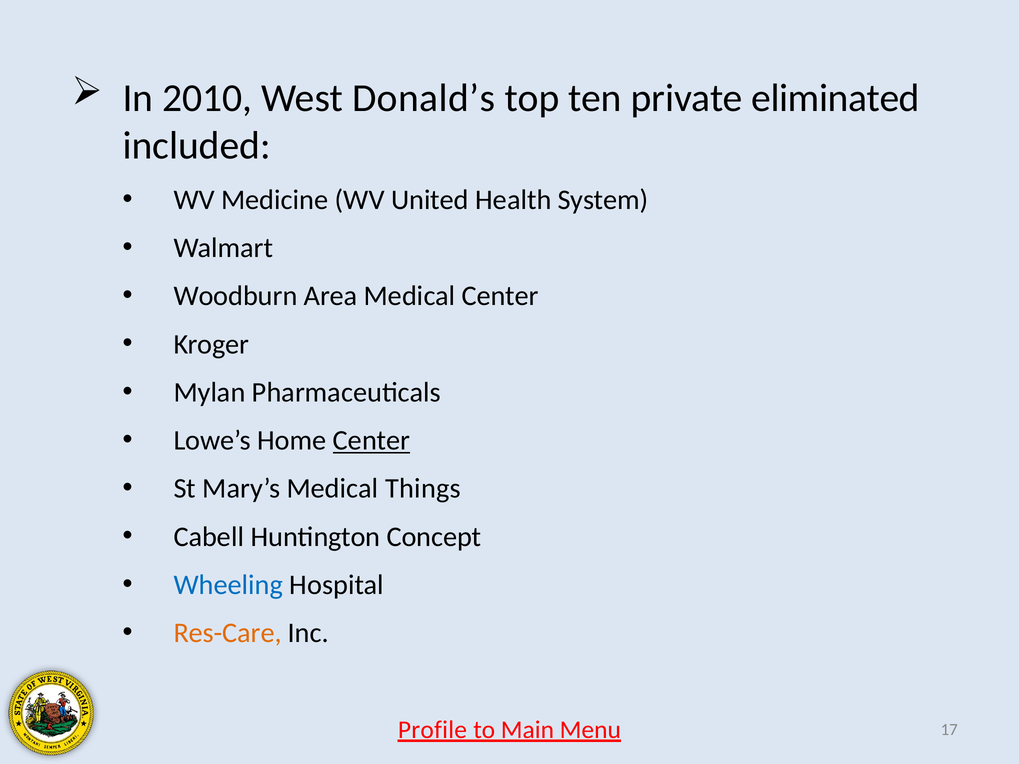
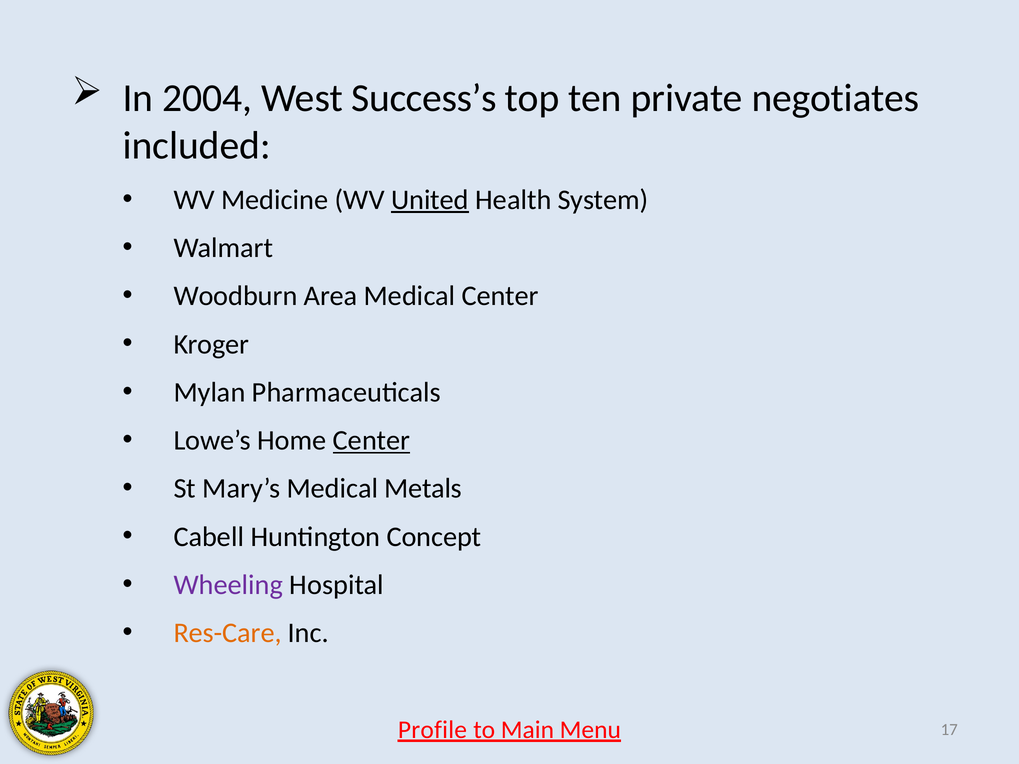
2010: 2010 -> 2004 (207, 98)
Donald’s: Donald’s -> Success’s (424, 98)
eliminated: eliminated -> negotiates (835, 98)
United underline: none -> present (430, 200)
Things: Things -> Metals (423, 489)
Wheeling colour: blue -> purple (228, 585)
